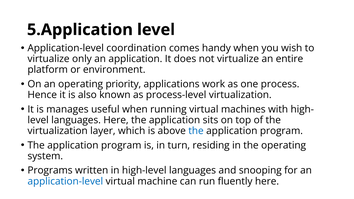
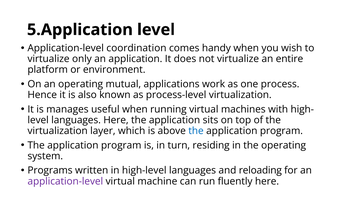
priority: priority -> mutual (123, 84)
snooping: snooping -> reloading (260, 171)
application-level colour: blue -> purple (65, 181)
